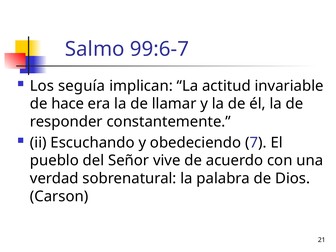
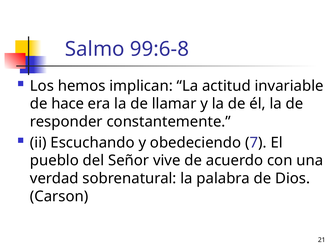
99:6-7: 99:6-7 -> 99:6-8 (159, 49)
seguía: seguía -> hemos (82, 86)
